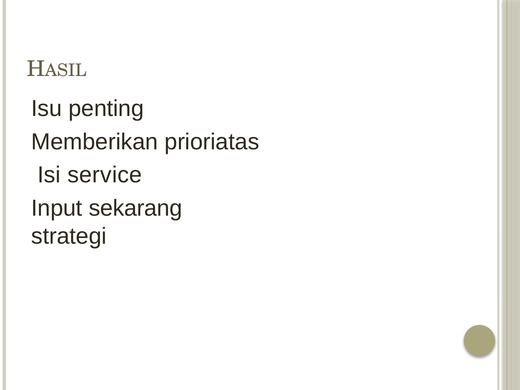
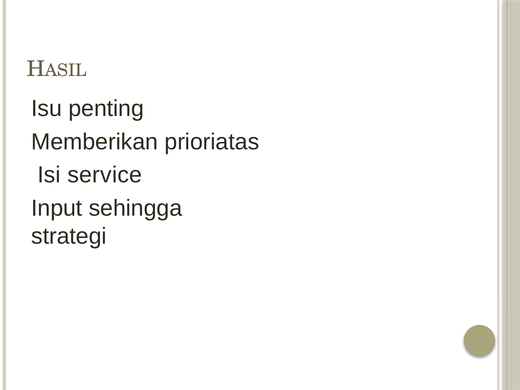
sekarang: sekarang -> sehingga (136, 208)
